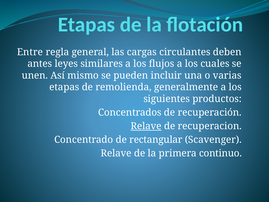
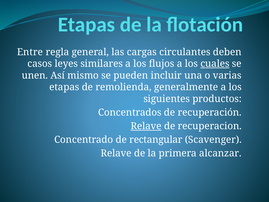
antes: antes -> casos (40, 64)
cuales underline: none -> present (215, 64)
continuo: continuo -> alcanzar (220, 153)
